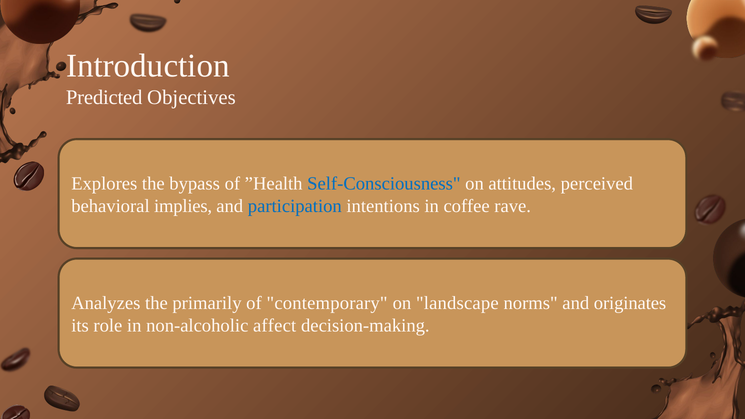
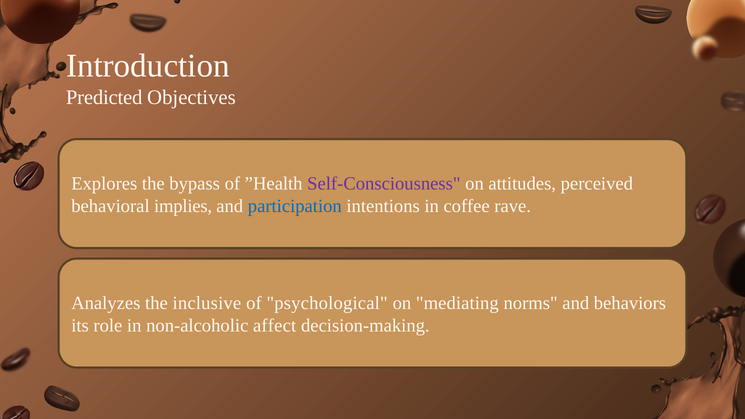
Self-Consciousness colour: blue -> purple (384, 184)
primarily: primarily -> inclusive (207, 303)
contemporary: contemporary -> psychological (327, 303)
landscape: landscape -> mediating (457, 303)
originates: originates -> behaviors (630, 303)
